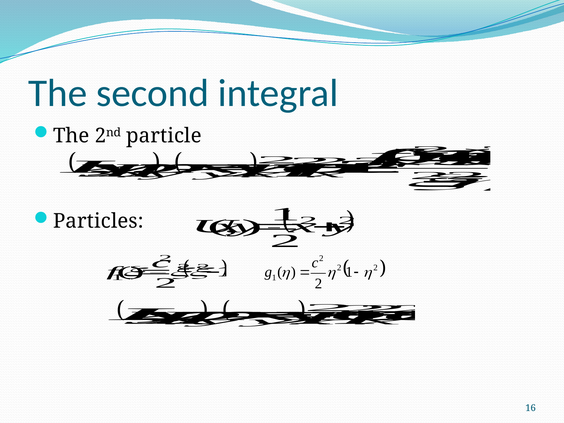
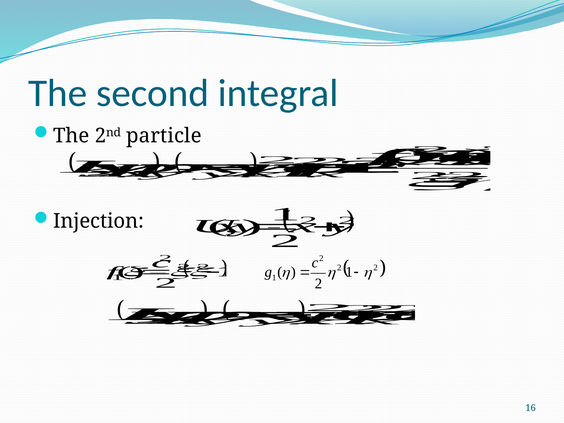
Particles: Particles -> Injection (99, 221)
